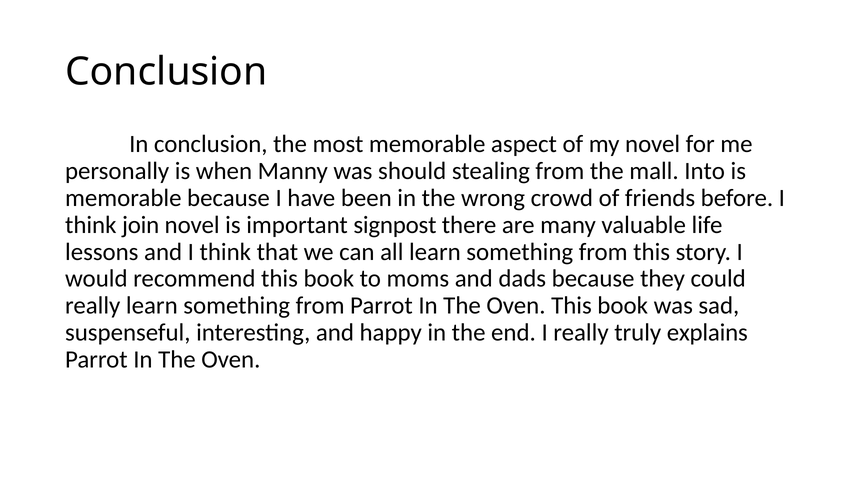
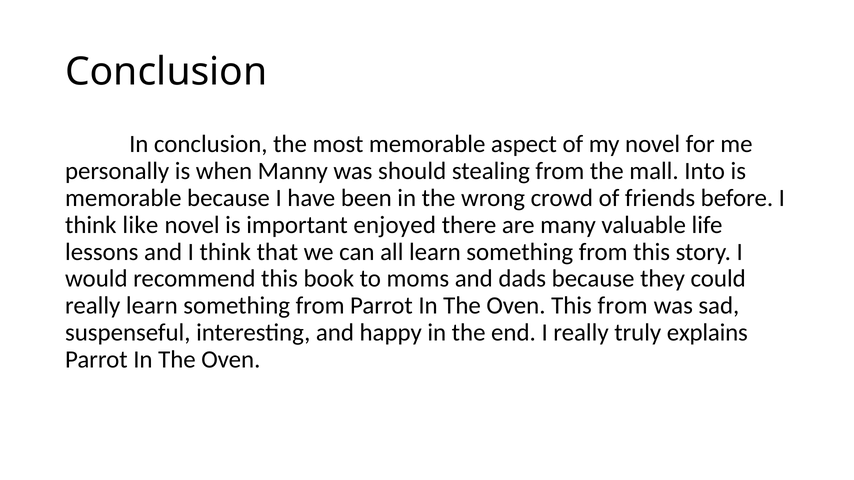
join: join -> like (140, 225)
signpost: signpost -> enjoyed (395, 225)
Oven This book: book -> from (623, 306)
